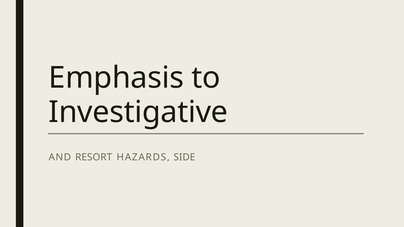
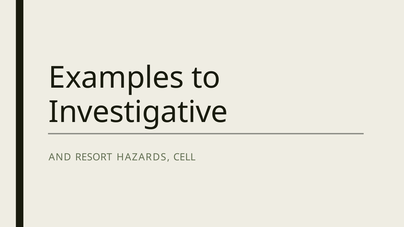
Emphasis: Emphasis -> Examples (116, 78)
SIDE: SIDE -> CELL (184, 157)
